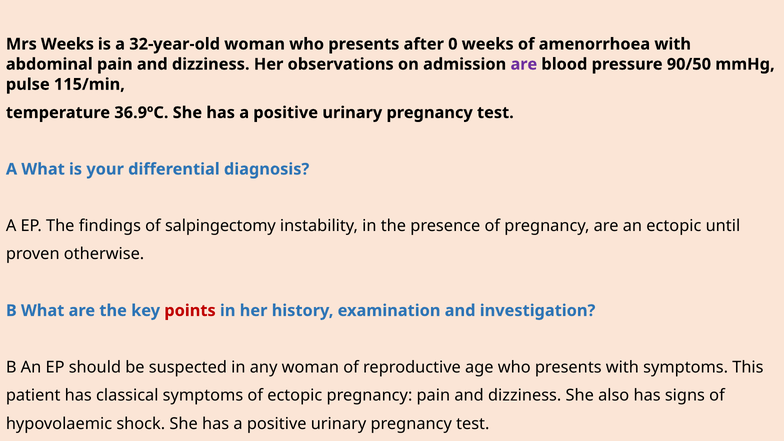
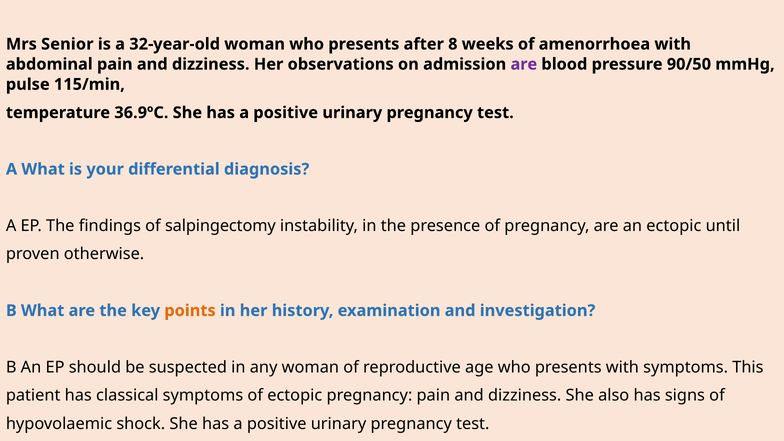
Mrs Weeks: Weeks -> Senior (67, 44)
0: 0 -> 8 (453, 44)
points colour: red -> orange (190, 311)
